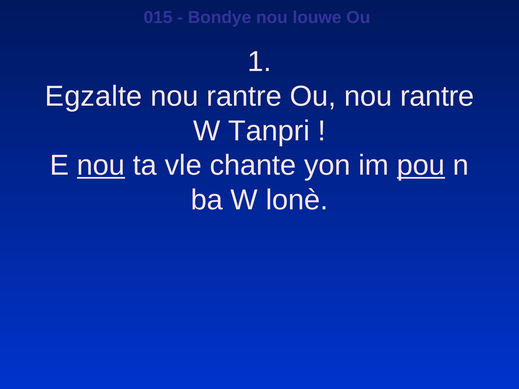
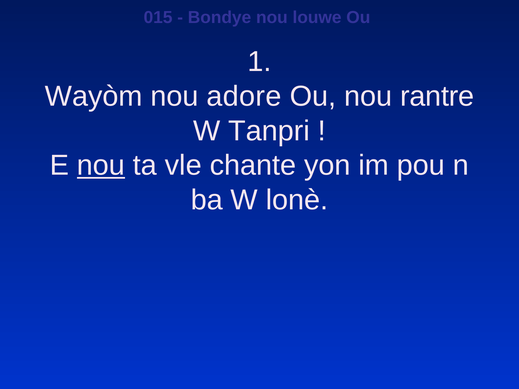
Egzalte: Egzalte -> Wayòm (94, 96)
rantre: rantre -> adore (244, 96)
pou underline: present -> none (421, 166)
